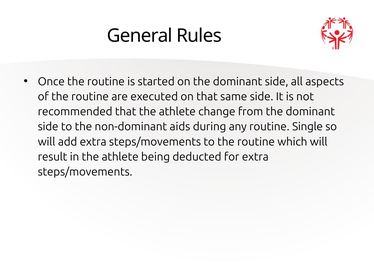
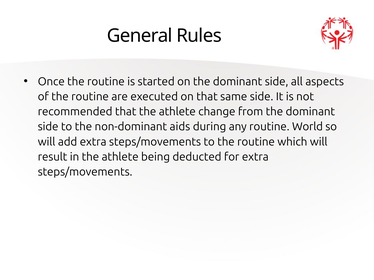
Single: Single -> World (308, 127)
